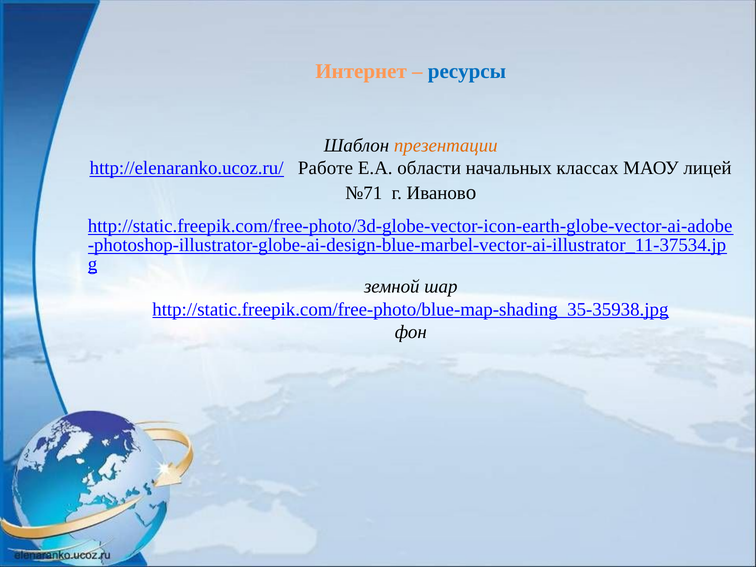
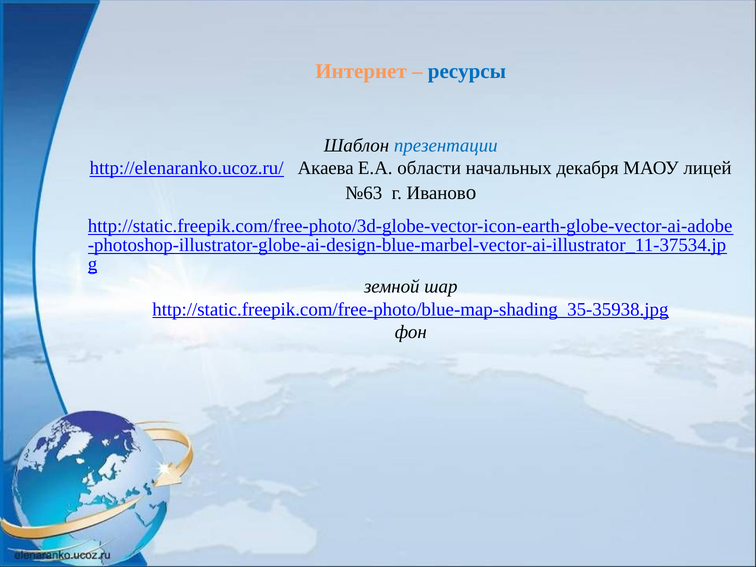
презентации colour: orange -> blue (446, 146)
Работе: Работе -> Акаева (326, 168)
классах: классах -> декабря (588, 168)
№71: №71 -> №63 (364, 193)
